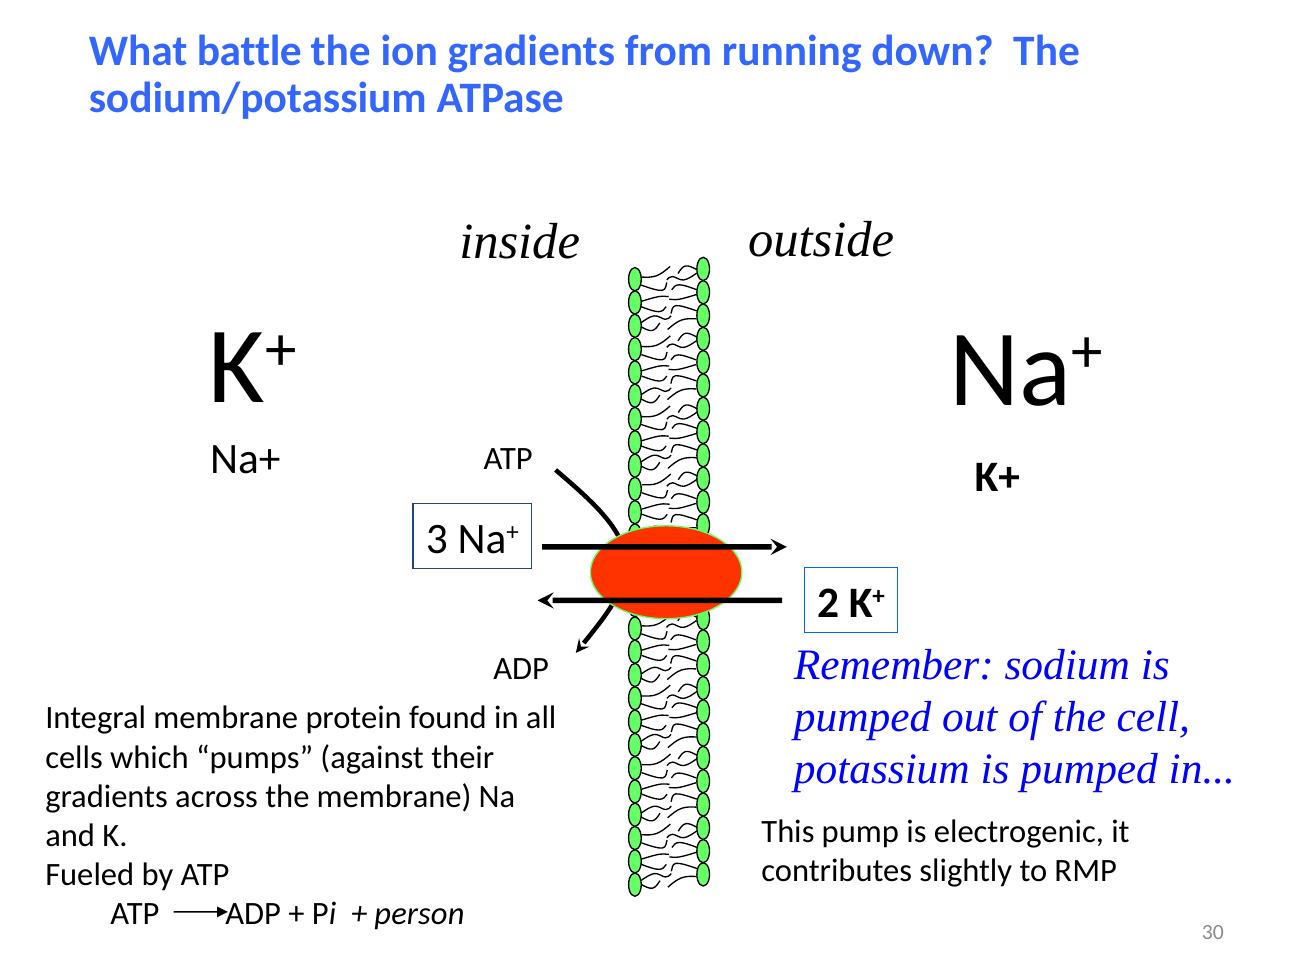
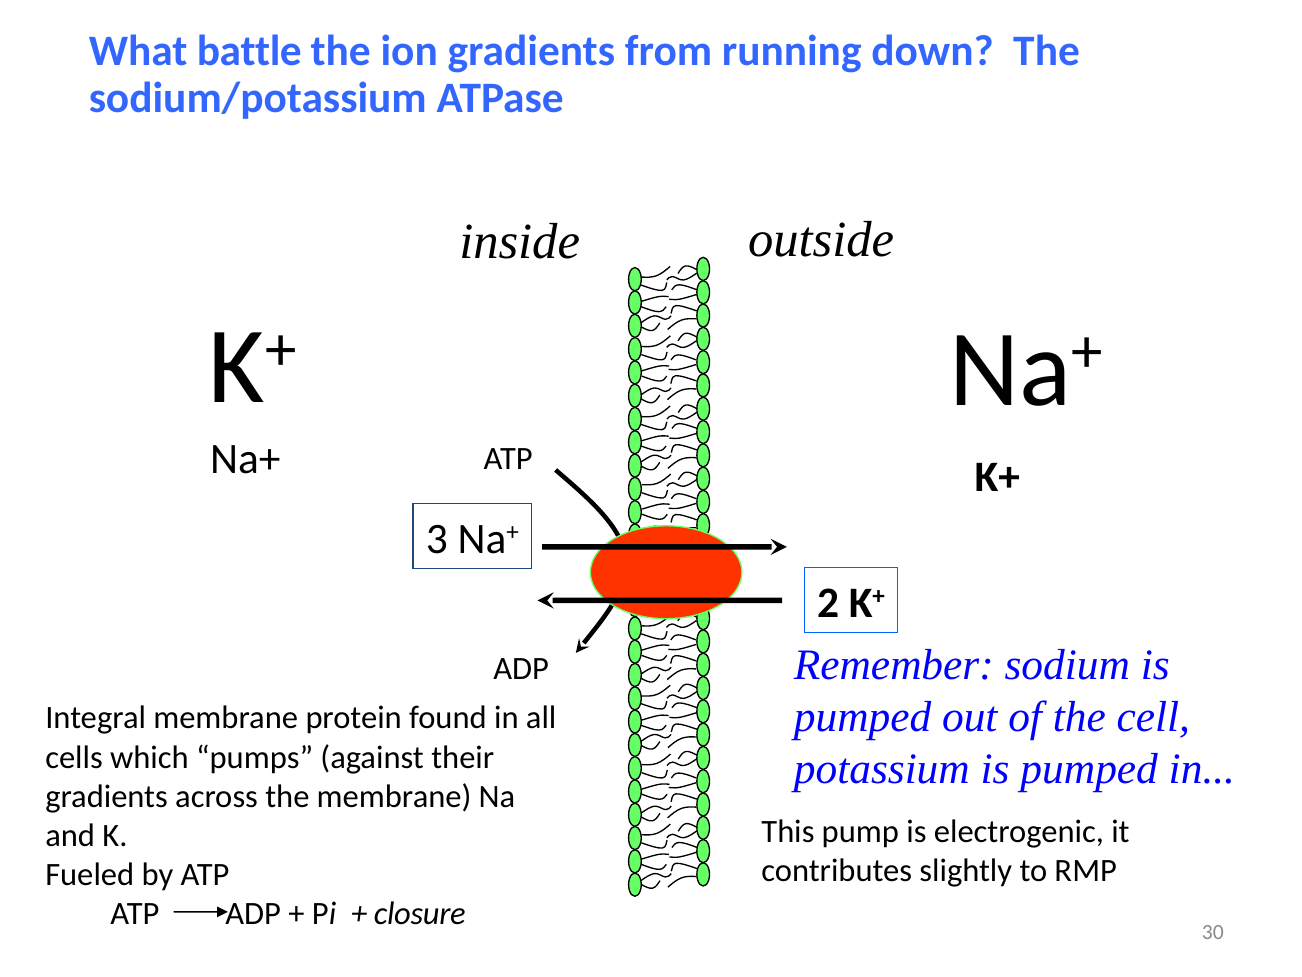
person: person -> closure (420, 913)
